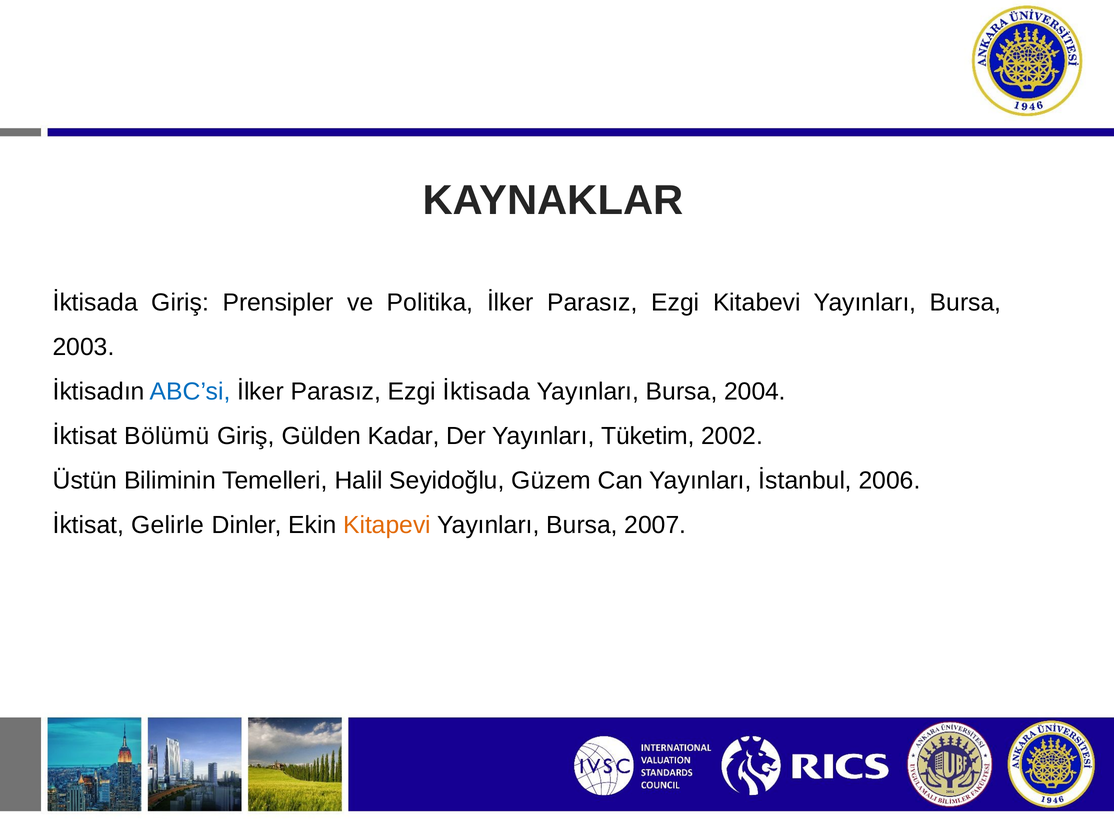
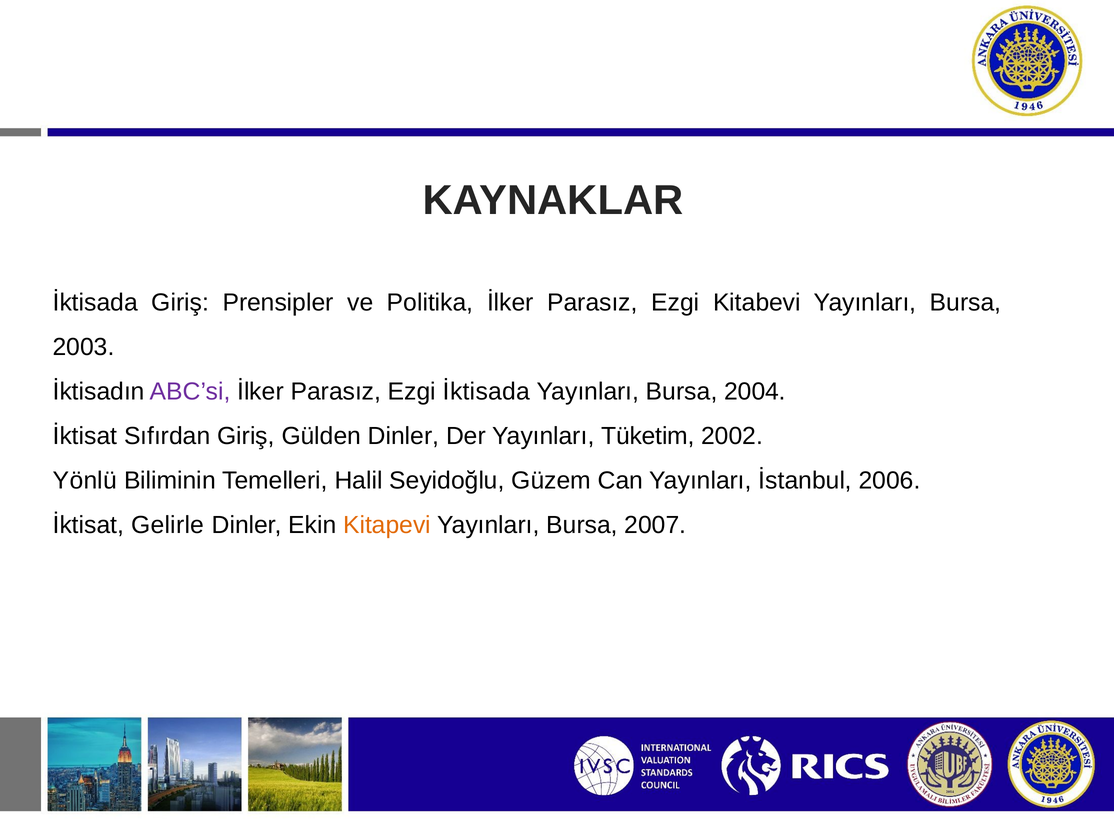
ABC’si colour: blue -> purple (190, 392)
Bölümü: Bölümü -> Sıfırdan (167, 436)
Gülden Kadar: Kadar -> Dinler (403, 436)
Üstün: Üstün -> Yönlü (85, 481)
